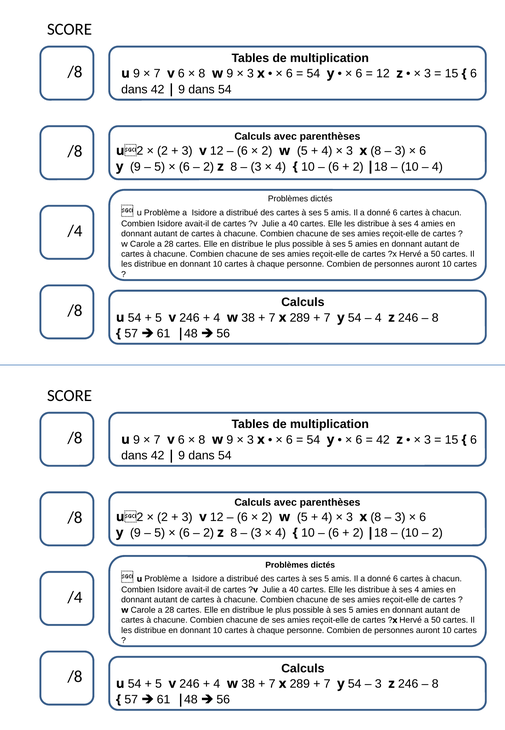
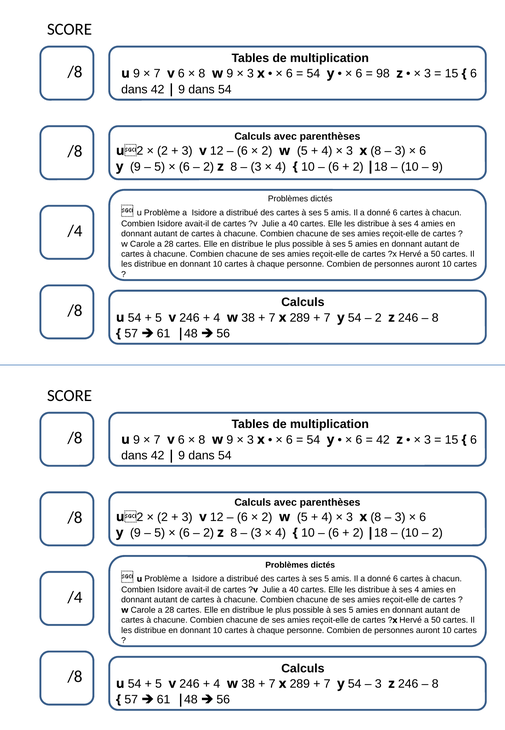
12: 12 -> 98 (383, 74)
4: 4 -> 9 (437, 167)
4: 4 -> 2 (378, 317)
